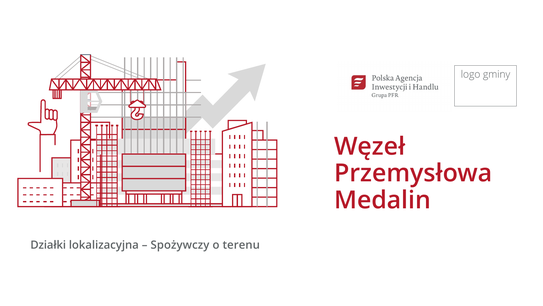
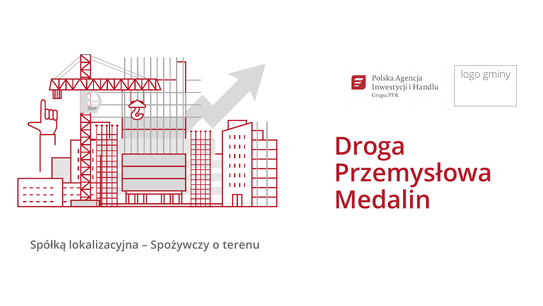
Węzeł: Węzeł -> Droga (370, 146)
Działki: Działki -> Spółką (48, 245)
